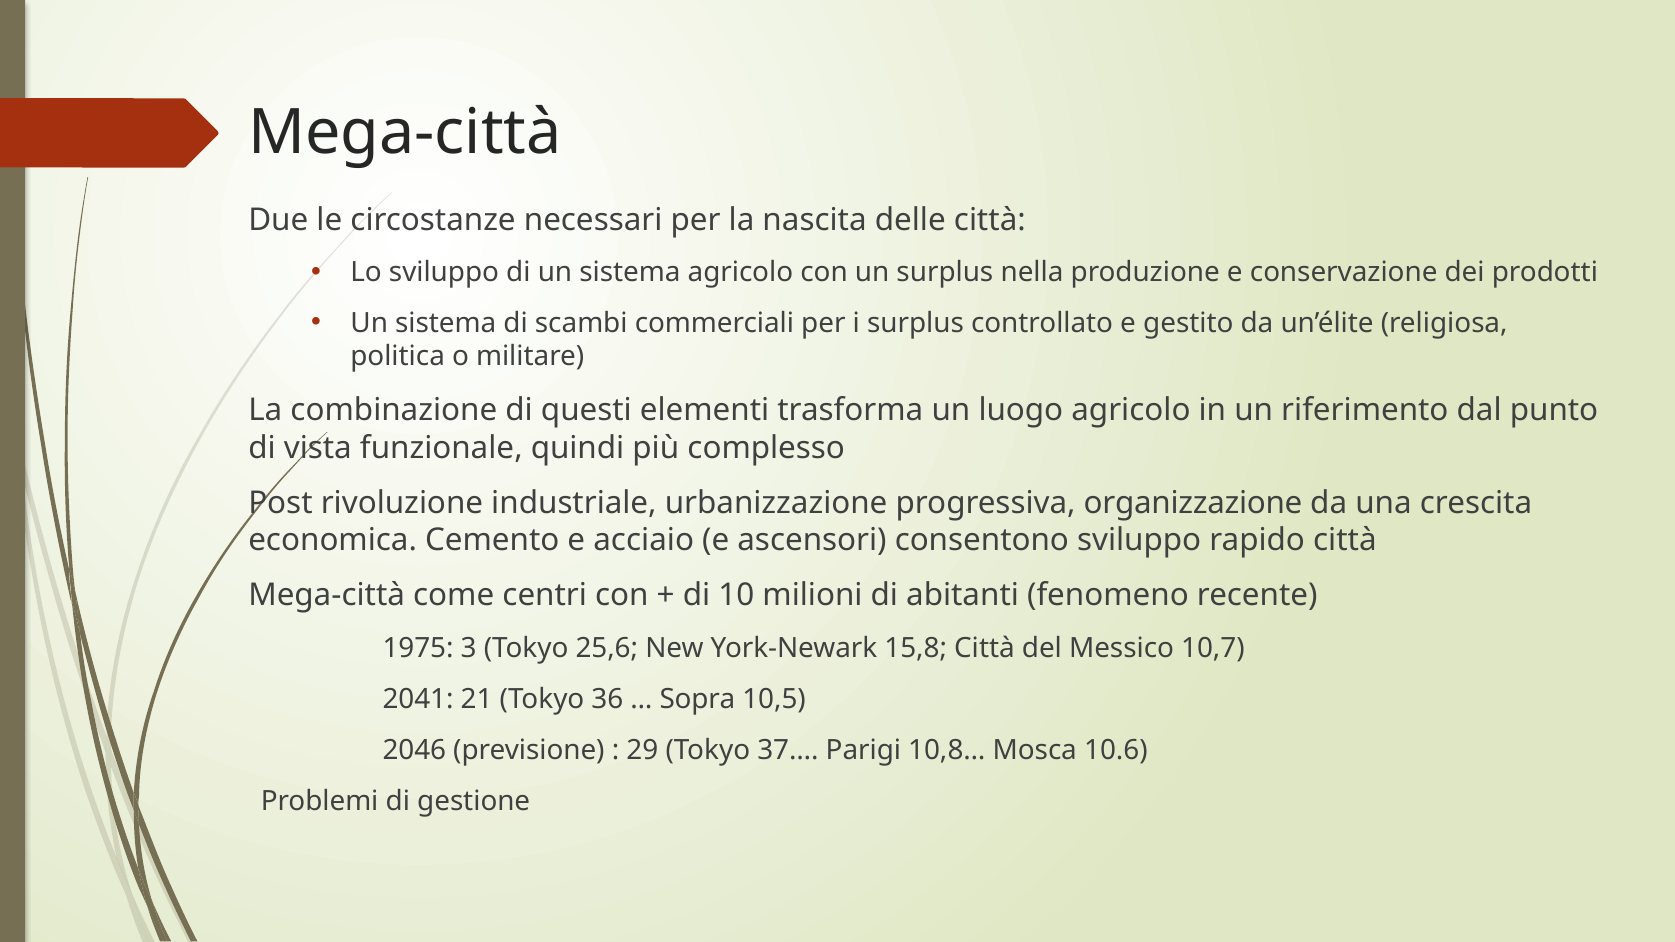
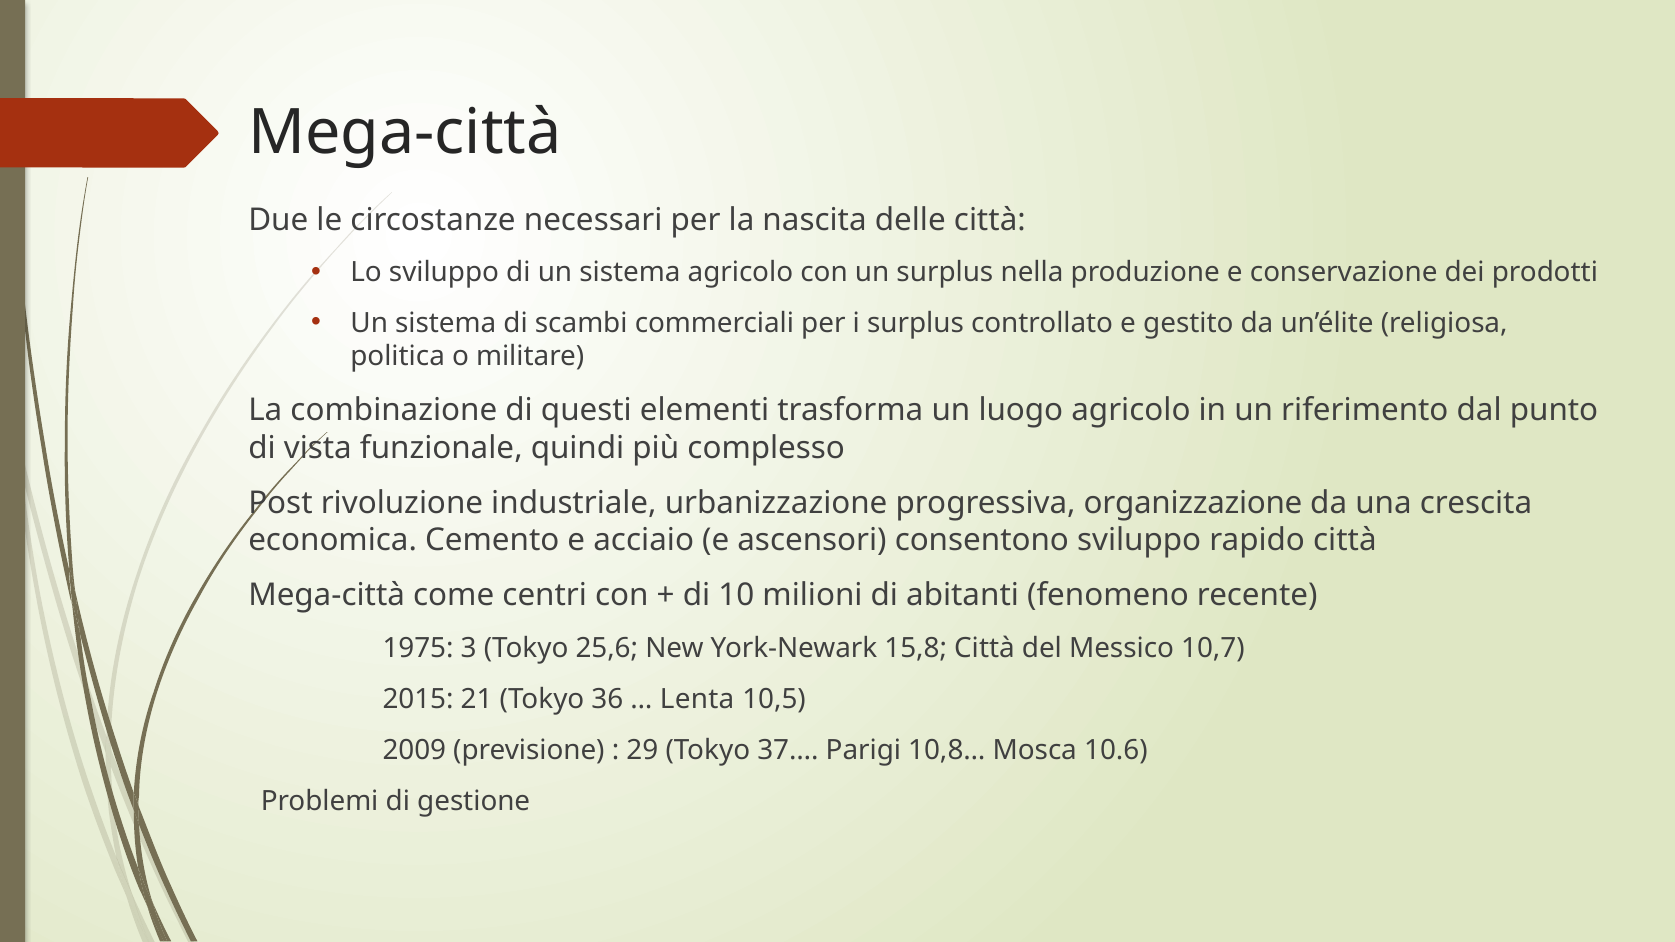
2041: 2041 -> 2015 (418, 699)
Sopra: Sopra -> Lenta (697, 699)
2046: 2046 -> 2009 (414, 750)
